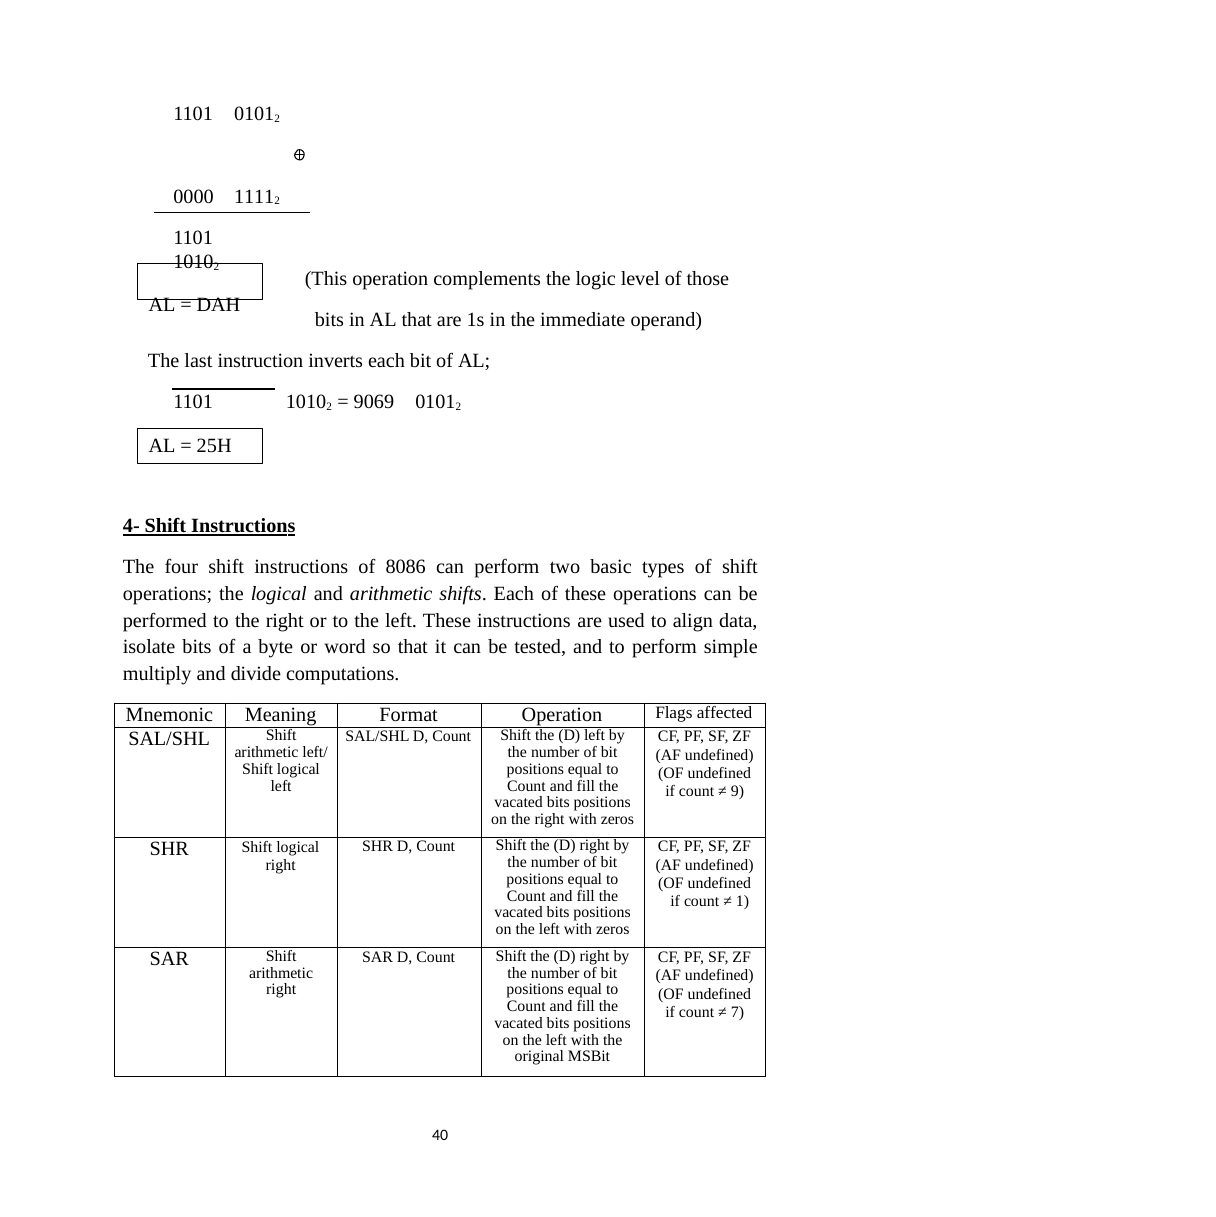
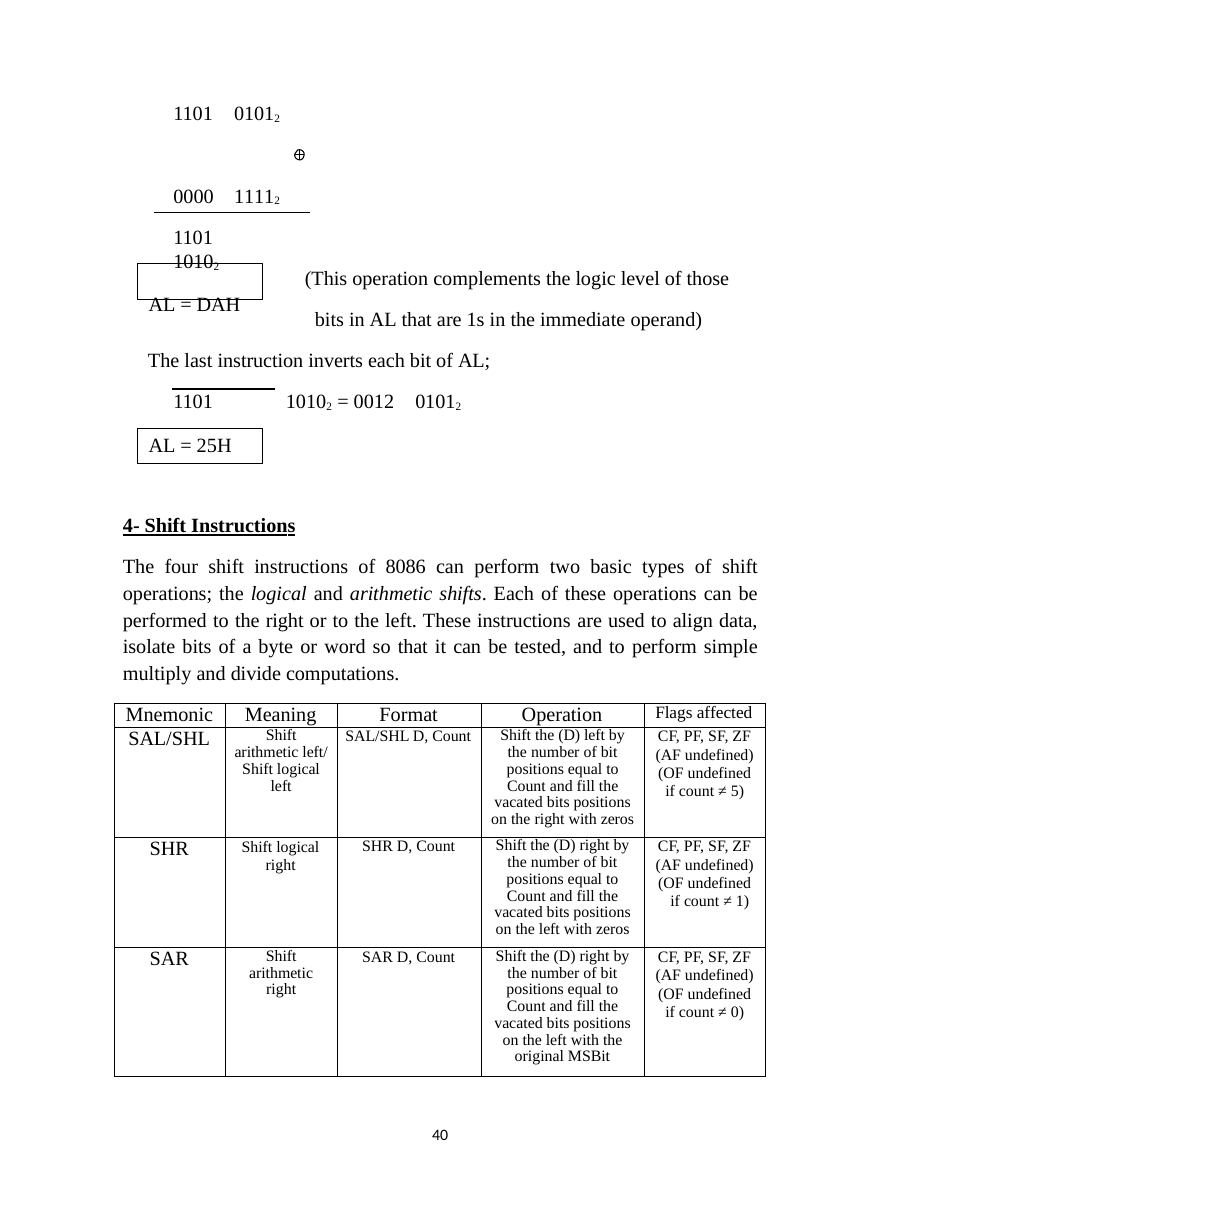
9069: 9069 -> 0012 (374, 402)
9: 9 -> 5 (737, 792)
7: 7 -> 0 (737, 1012)
